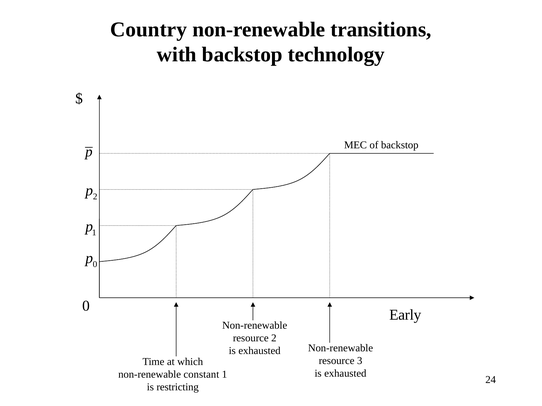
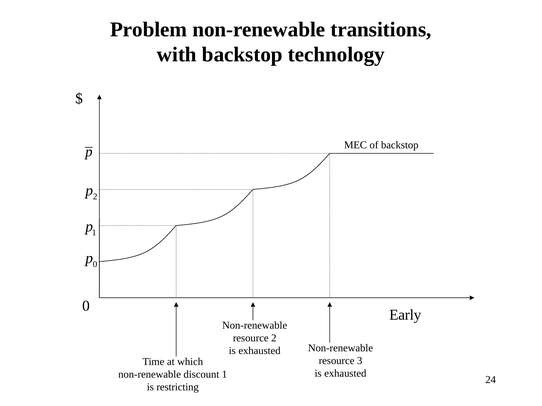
Country: Country -> Problem (149, 29)
constant: constant -> discount (201, 375)
